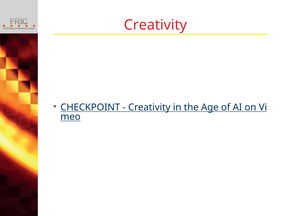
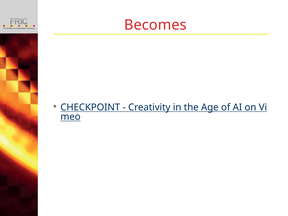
Creativity: Creativity -> Becomes (155, 25)
